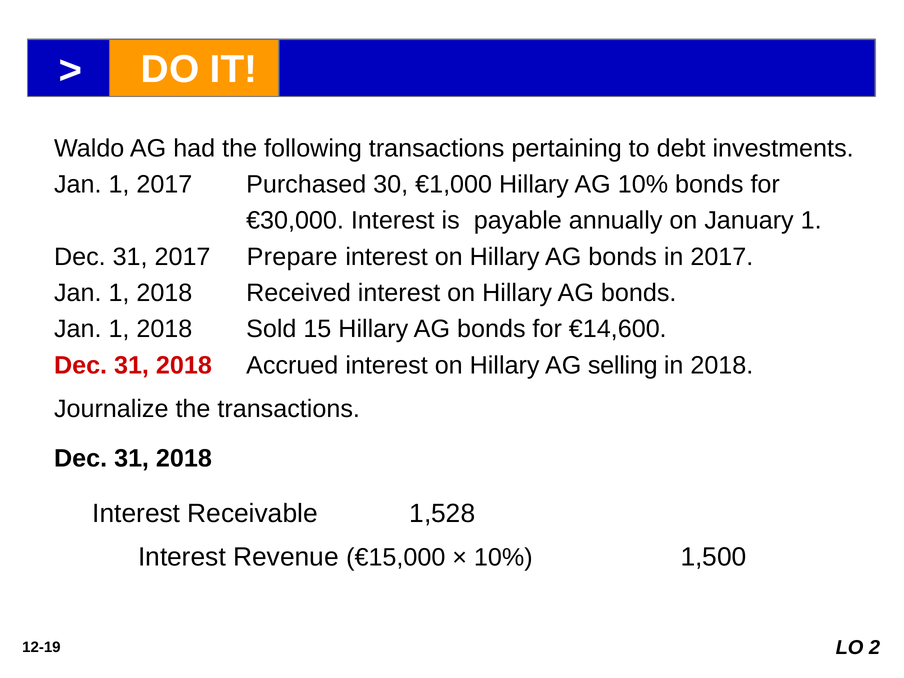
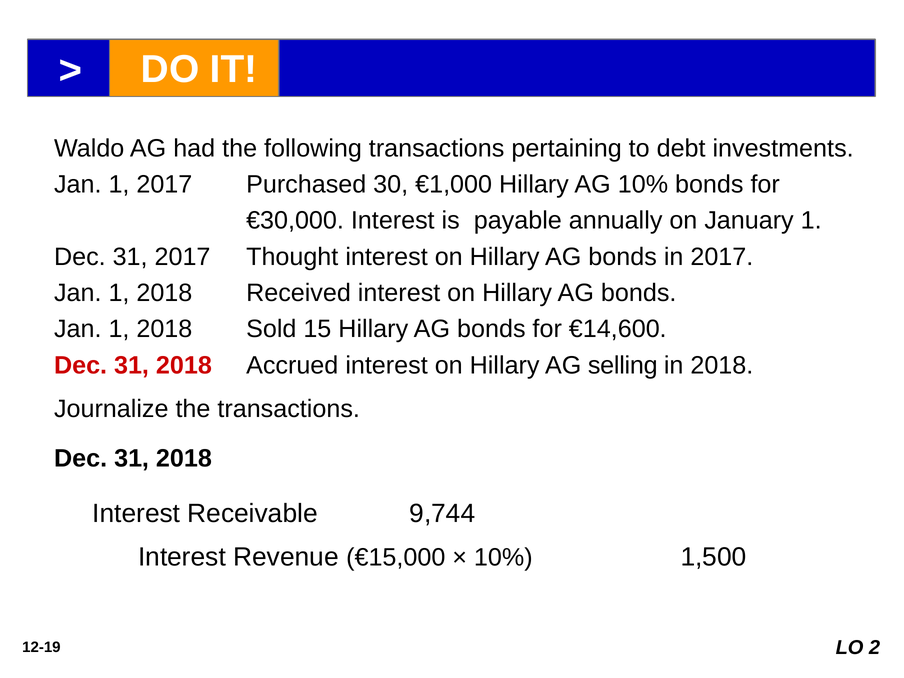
Prepare: Prepare -> Thought (292, 257)
1,528: 1,528 -> 9,744 (442, 513)
